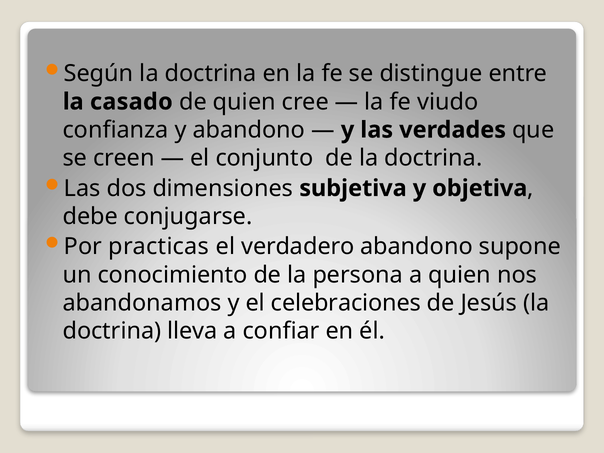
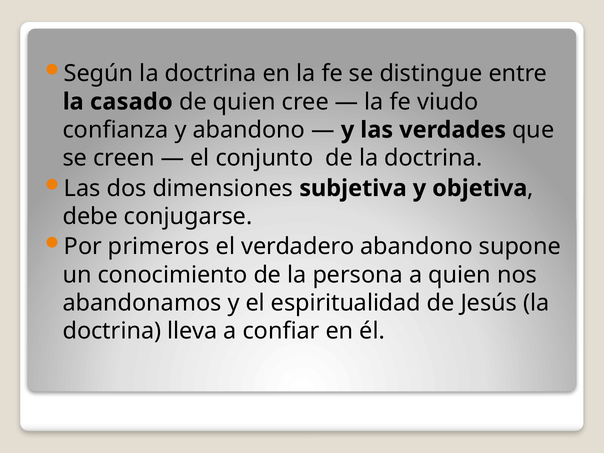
practicas: practicas -> primeros (159, 247)
celebraciones: celebraciones -> espiritualidad (346, 303)
